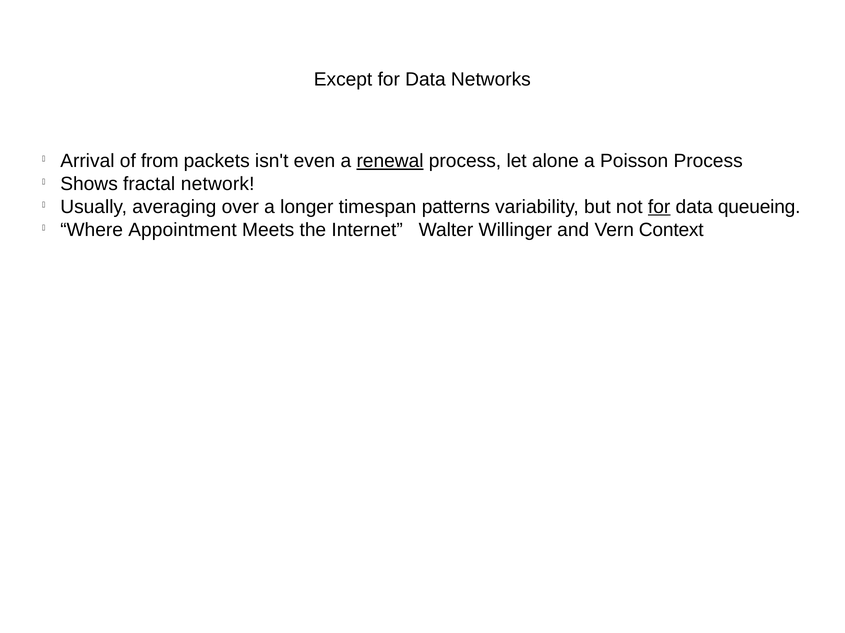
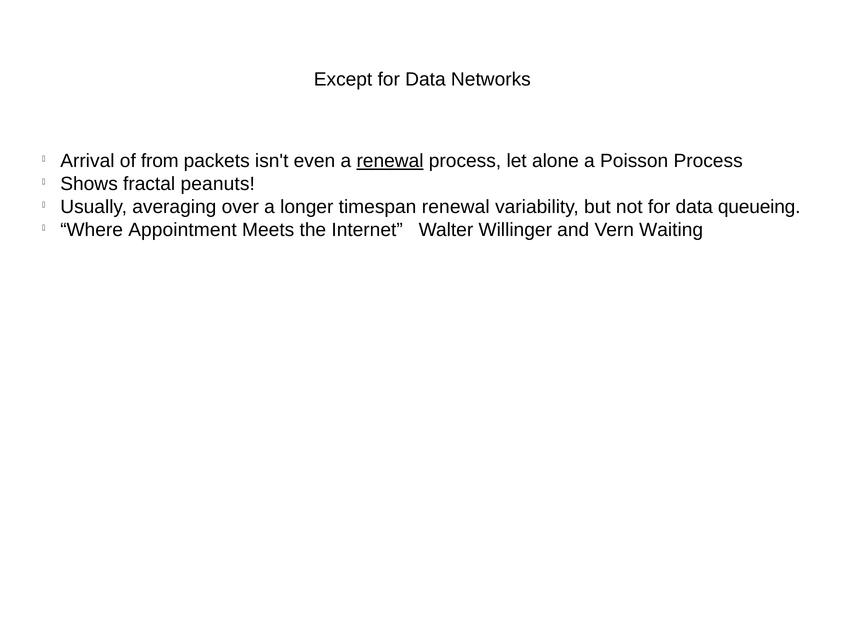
network: network -> peanuts (218, 184)
timespan patterns: patterns -> renewal (456, 207)
for underline: present -> none (659, 207)
Context: Context -> Waiting (671, 230)
